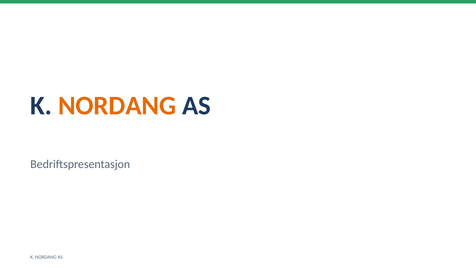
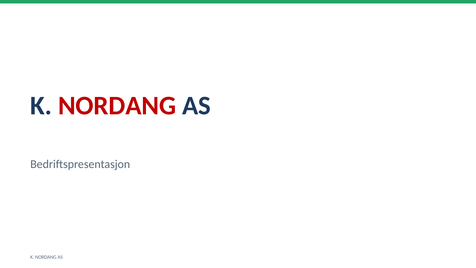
NORDANG colour: orange -> red (117, 106)
